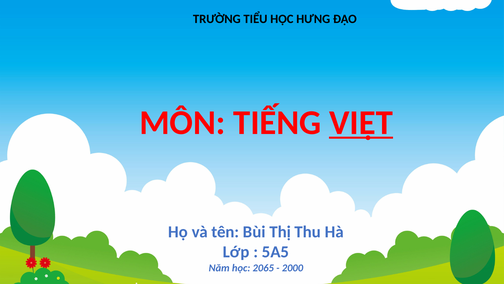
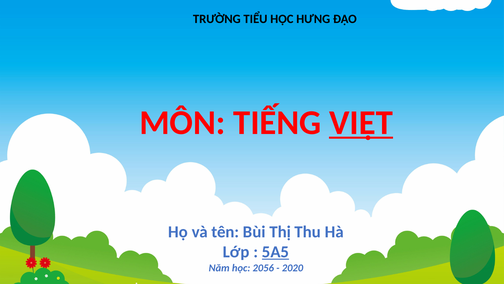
5A5 underline: none -> present (275, 252)
2065: 2065 -> 2056 (263, 268)
2000: 2000 -> 2020 (293, 268)
